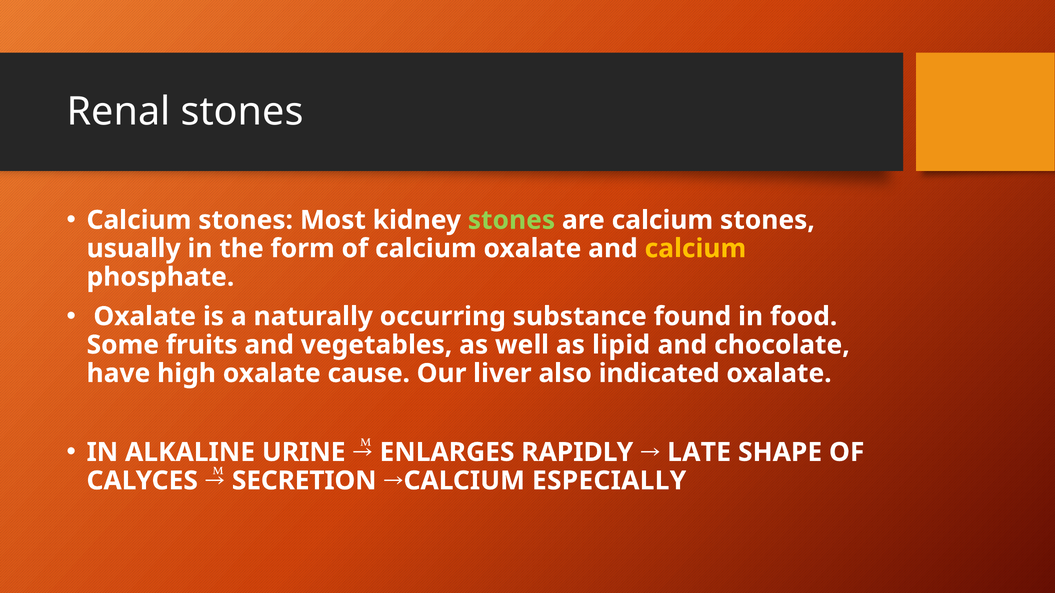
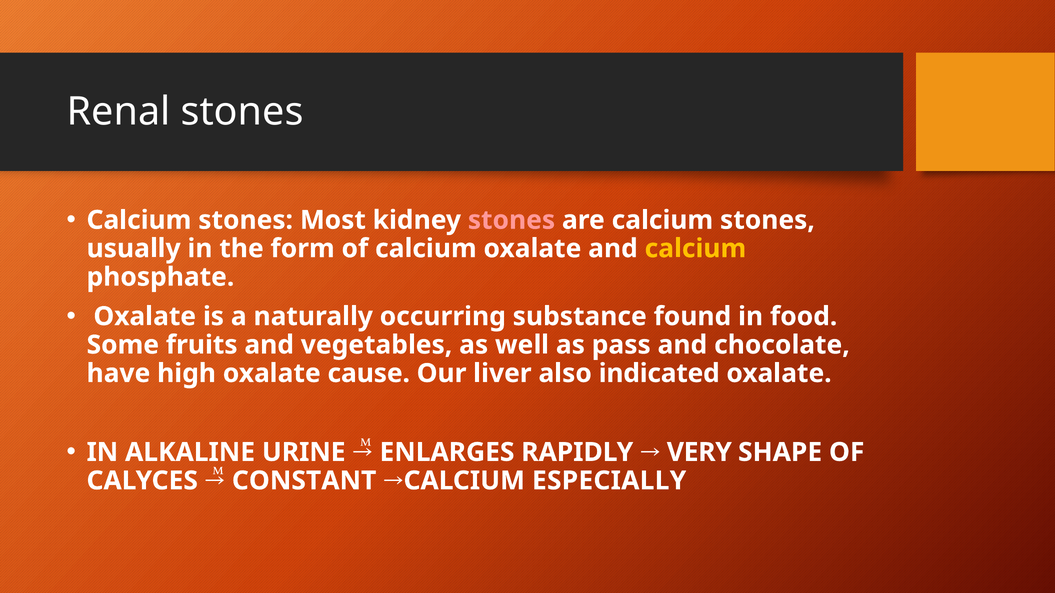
stones colour: light green -> pink (511, 220)
lipid: lipid -> pass (621, 345)
LATE: LATE -> VERY (699, 453)
SECRETION: SECRETION -> CONSTANT (304, 481)
